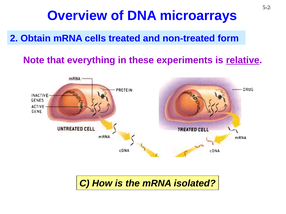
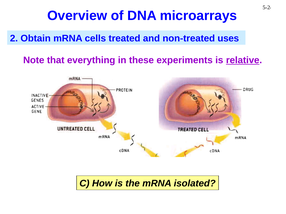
form: form -> uses (228, 38)
